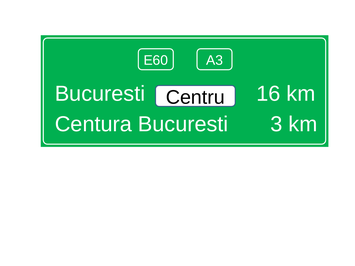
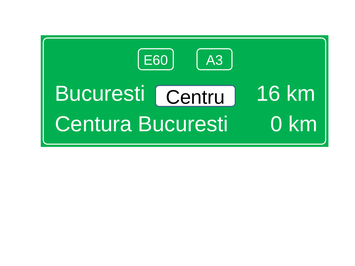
3: 3 -> 0 (276, 124)
